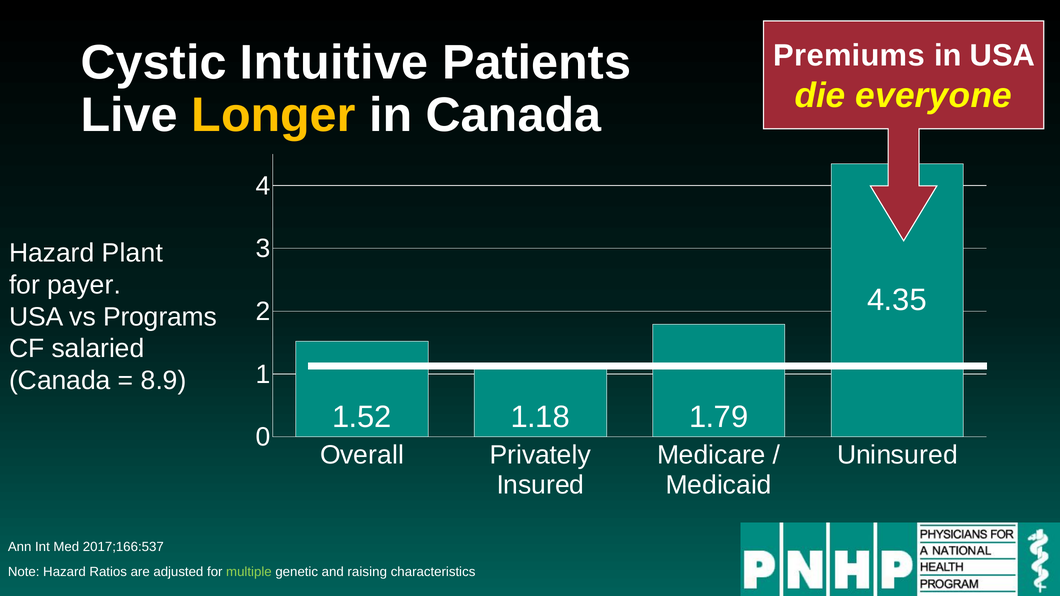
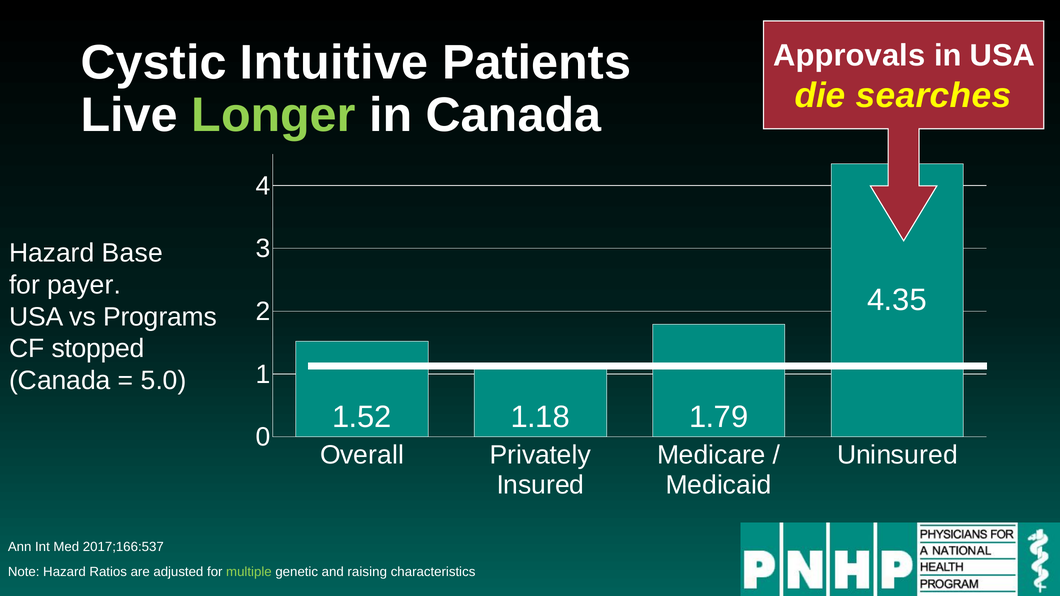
Premiums: Premiums -> Approvals (849, 56)
everyone: everyone -> searches (934, 96)
Longer colour: yellow -> light green (274, 115)
Plant: Plant -> Base (133, 253)
salaried: salaried -> stopped (98, 349)
8.9: 8.9 -> 5.0 (164, 381)
